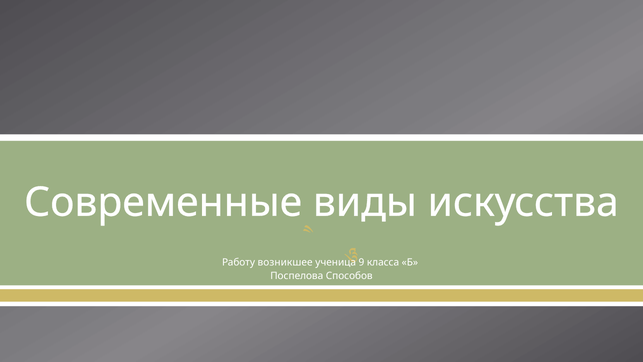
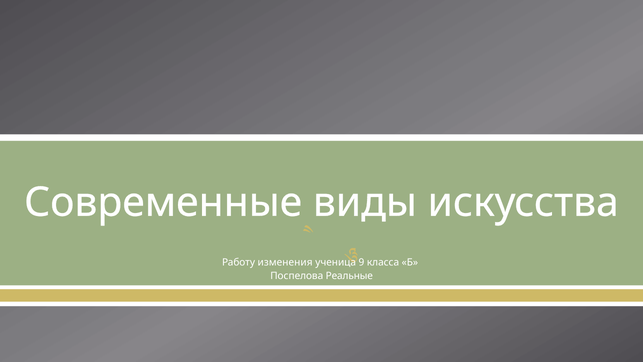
возникшее: возникшее -> изменения (285, 262)
Способов: Способов -> Реальные (349, 276)
